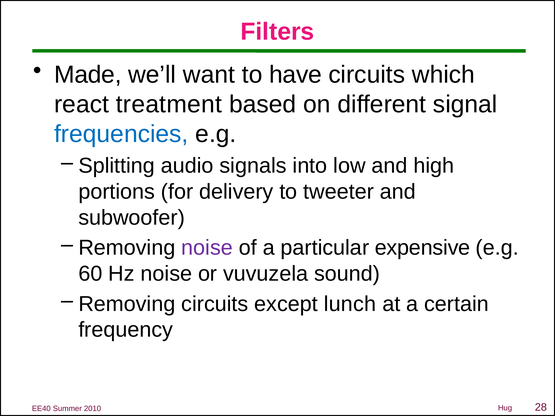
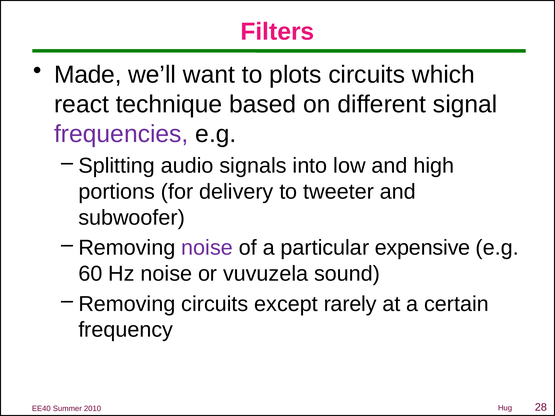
have: have -> plots (295, 75)
treatment: treatment -> technique (169, 104)
frequencies colour: blue -> purple (121, 134)
lunch: lunch -> rarely (350, 304)
